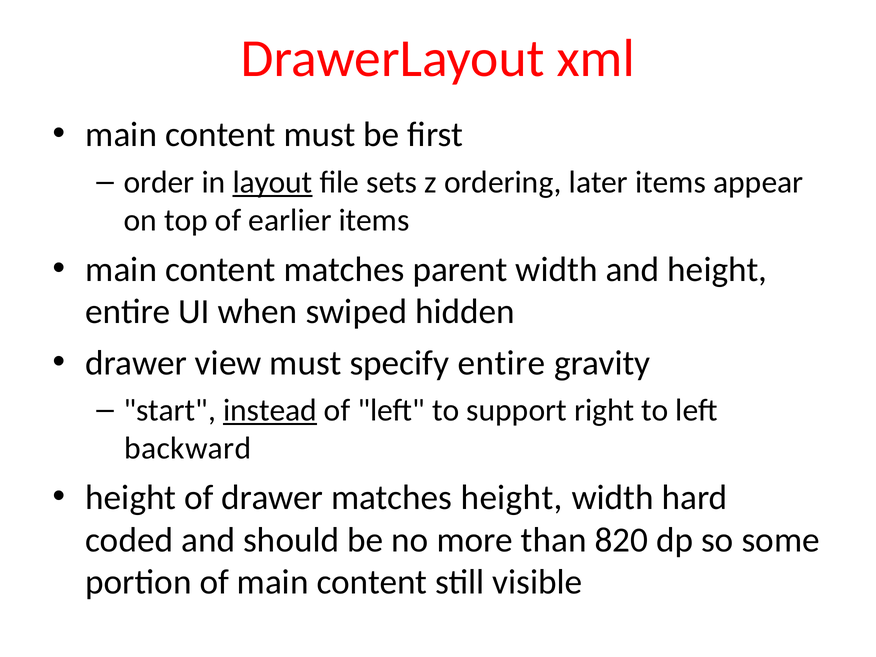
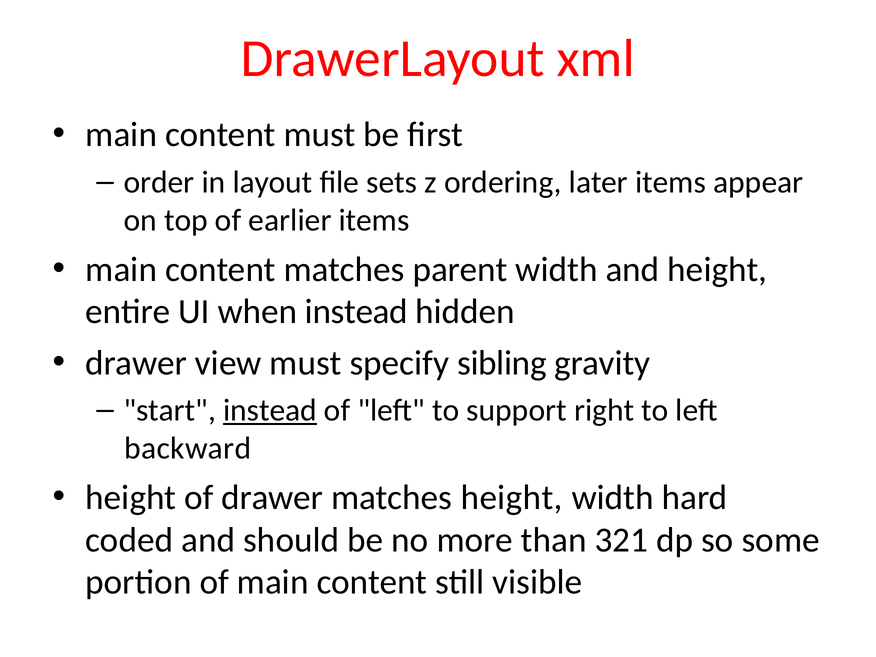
layout underline: present -> none (272, 182)
when swiped: swiped -> instead (356, 312)
specify entire: entire -> sibling (502, 363)
820: 820 -> 321 (621, 540)
